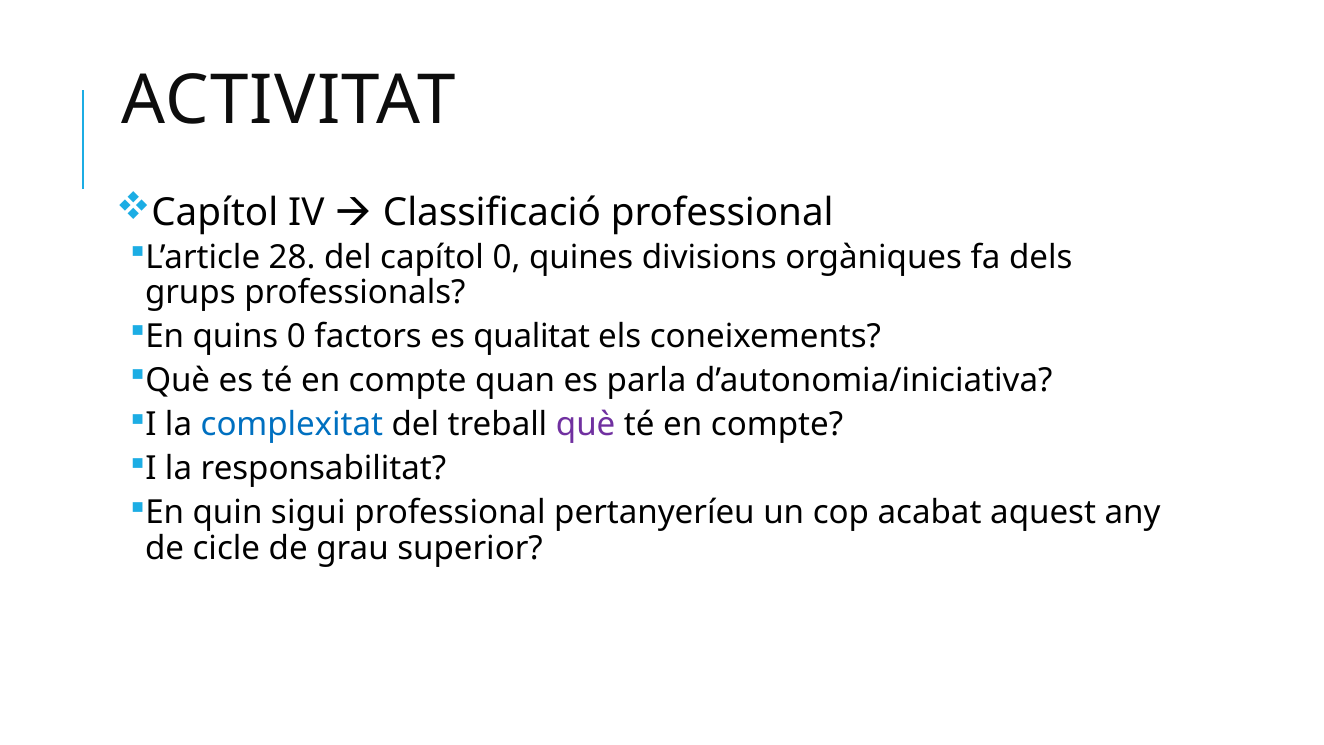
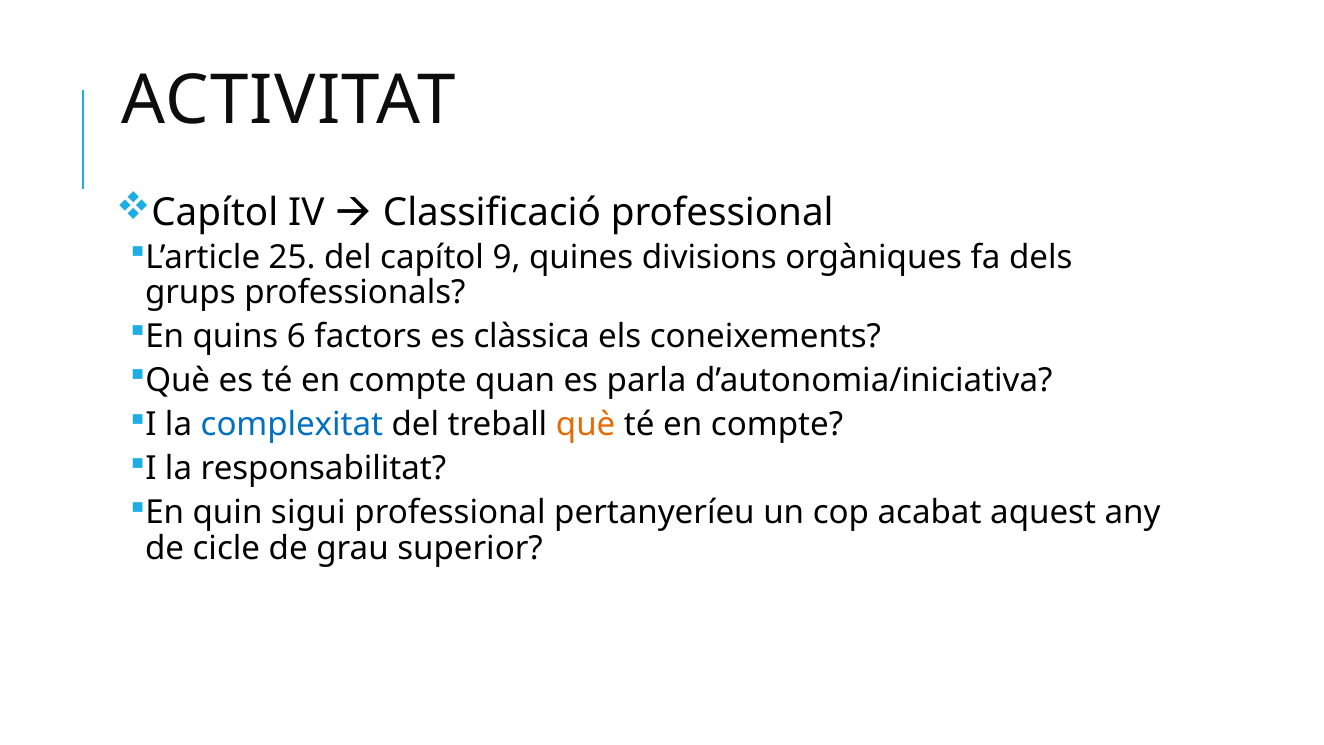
28: 28 -> 25 (292, 257)
capítol 0: 0 -> 9 (507, 257)
quins 0: 0 -> 6 (296, 337)
qualitat: qualitat -> clàssica (532, 337)
què colour: purple -> orange (586, 425)
